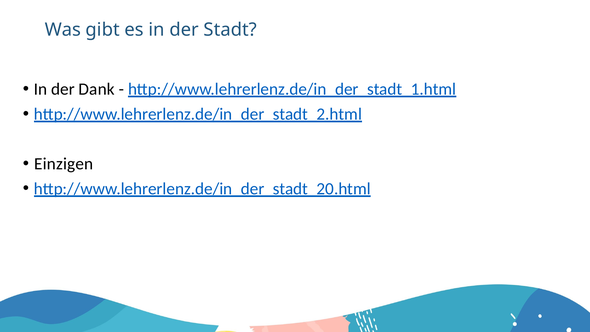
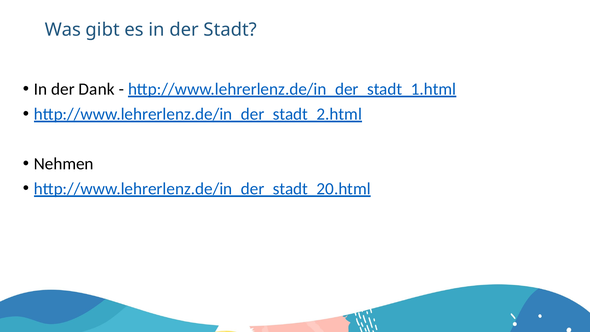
Einzigen: Einzigen -> Nehmen (64, 164)
